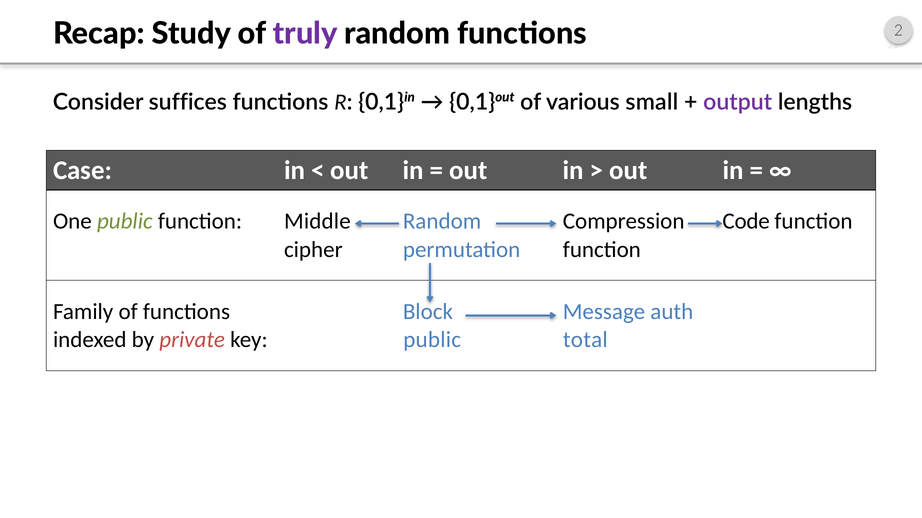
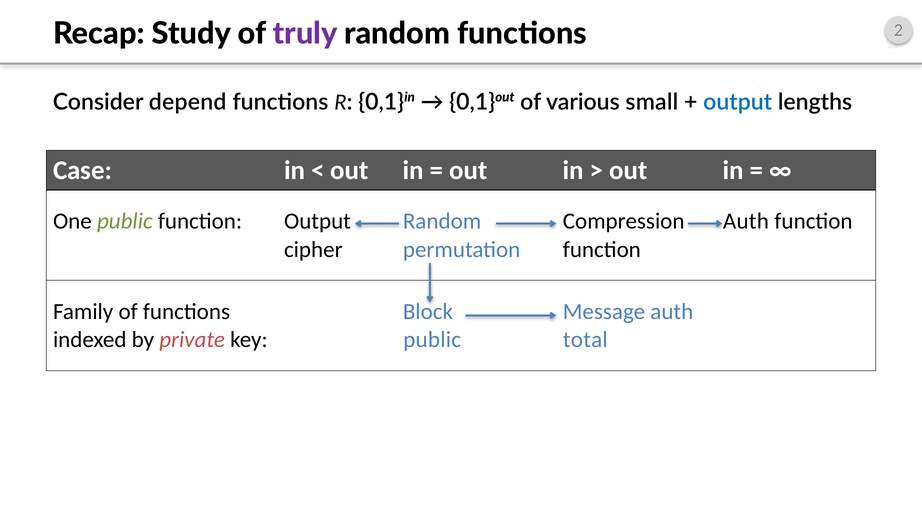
suffices: suffices -> depend (188, 102)
output colour: purple -> blue (738, 102)
function Middle: Middle -> Output (317, 222)
Code: Code -> Auth (746, 222)
